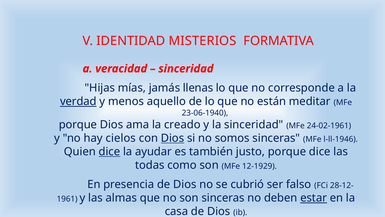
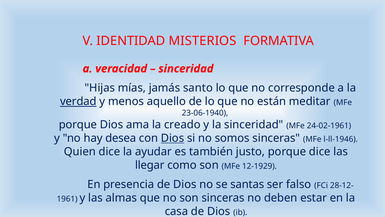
llenas: llenas -> santo (198, 88)
cielos: cielos -> desea (121, 138)
dice underline: present -> none (109, 151)
todas: todas -> llegar (150, 165)
cubrió: cubrió -> santas (247, 184)
estar underline: present -> none (314, 198)
